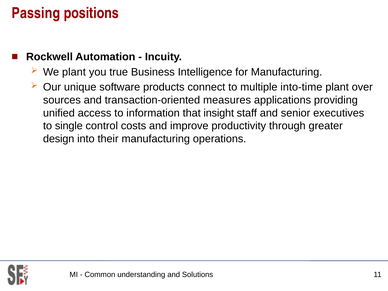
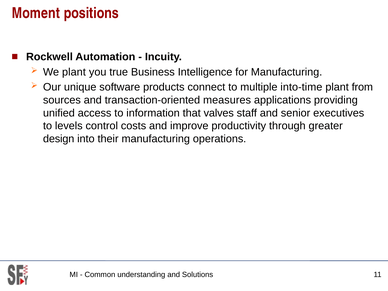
Passing: Passing -> Moment (36, 13)
over: over -> from (362, 87)
insight: insight -> valves (219, 113)
single: single -> levels (69, 126)
